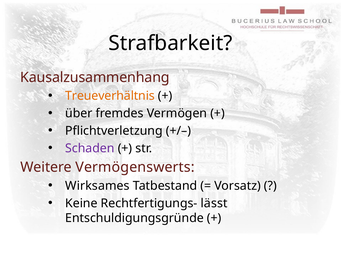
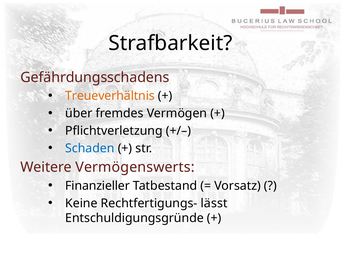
Kausalzusammenhang: Kausalzusammenhang -> Gefährdungsschadens (95, 77)
Schaden colour: purple -> blue (90, 148)
Wirksames: Wirksames -> Finanzieller (98, 186)
